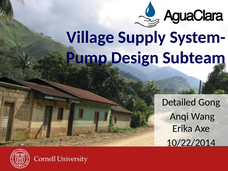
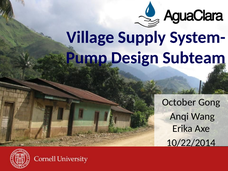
Detailed: Detailed -> October (179, 102)
